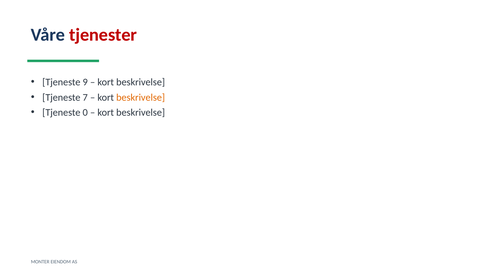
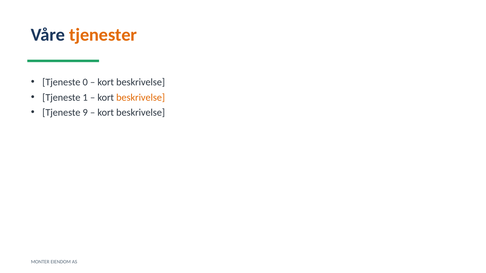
tjenester colour: red -> orange (103, 35)
9: 9 -> 0 (85, 82)
7: 7 -> 1 (85, 98)
0: 0 -> 9 (85, 113)
